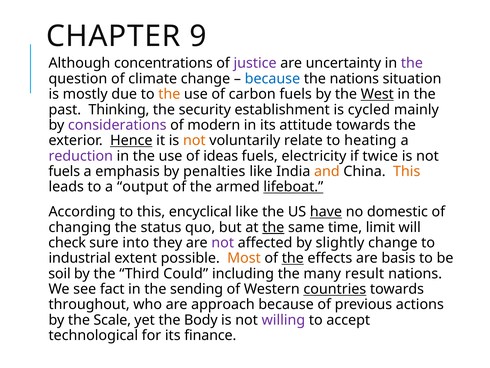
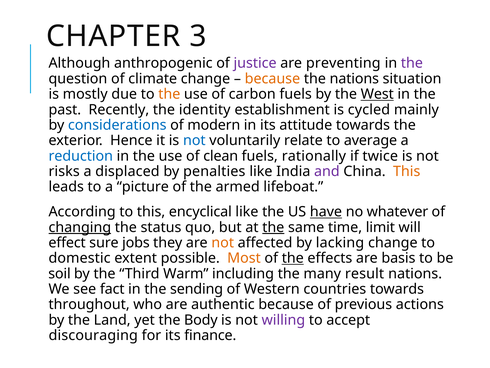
9: 9 -> 3 (198, 36)
concentrations: concentrations -> anthropogenic (163, 63)
uncertainty: uncertainty -> preventing (343, 63)
because colour: blue -> orange (272, 79)
Thinking: Thinking -> Recently (119, 109)
security: security -> identity (205, 109)
considerations colour: purple -> blue (117, 125)
Hence underline: present -> none (131, 140)
not colour: orange -> blue (194, 140)
heating: heating -> average (371, 140)
reduction colour: purple -> blue (81, 156)
ideas: ideas -> clean (221, 156)
electricity: electricity -> rationally (314, 156)
fuels: fuels -> risks (64, 171)
emphasis: emphasis -> displaced (127, 171)
and colour: orange -> purple (327, 171)
output: output -> picture (143, 187)
lifeboat underline: present -> none (293, 187)
domestic: domestic -> whatever (397, 212)
changing underline: none -> present (80, 227)
check: check -> effect (67, 242)
into: into -> jobs (136, 242)
not colour: purple -> orange (223, 242)
slightly: slightly -> lacking (340, 242)
industrial: industrial -> domestic (80, 258)
Could: Could -> Warm (186, 273)
countries underline: present -> none (335, 289)
approach: approach -> authentic (223, 304)
Scale: Scale -> Land (112, 320)
technological: technological -> discouraging (93, 335)
